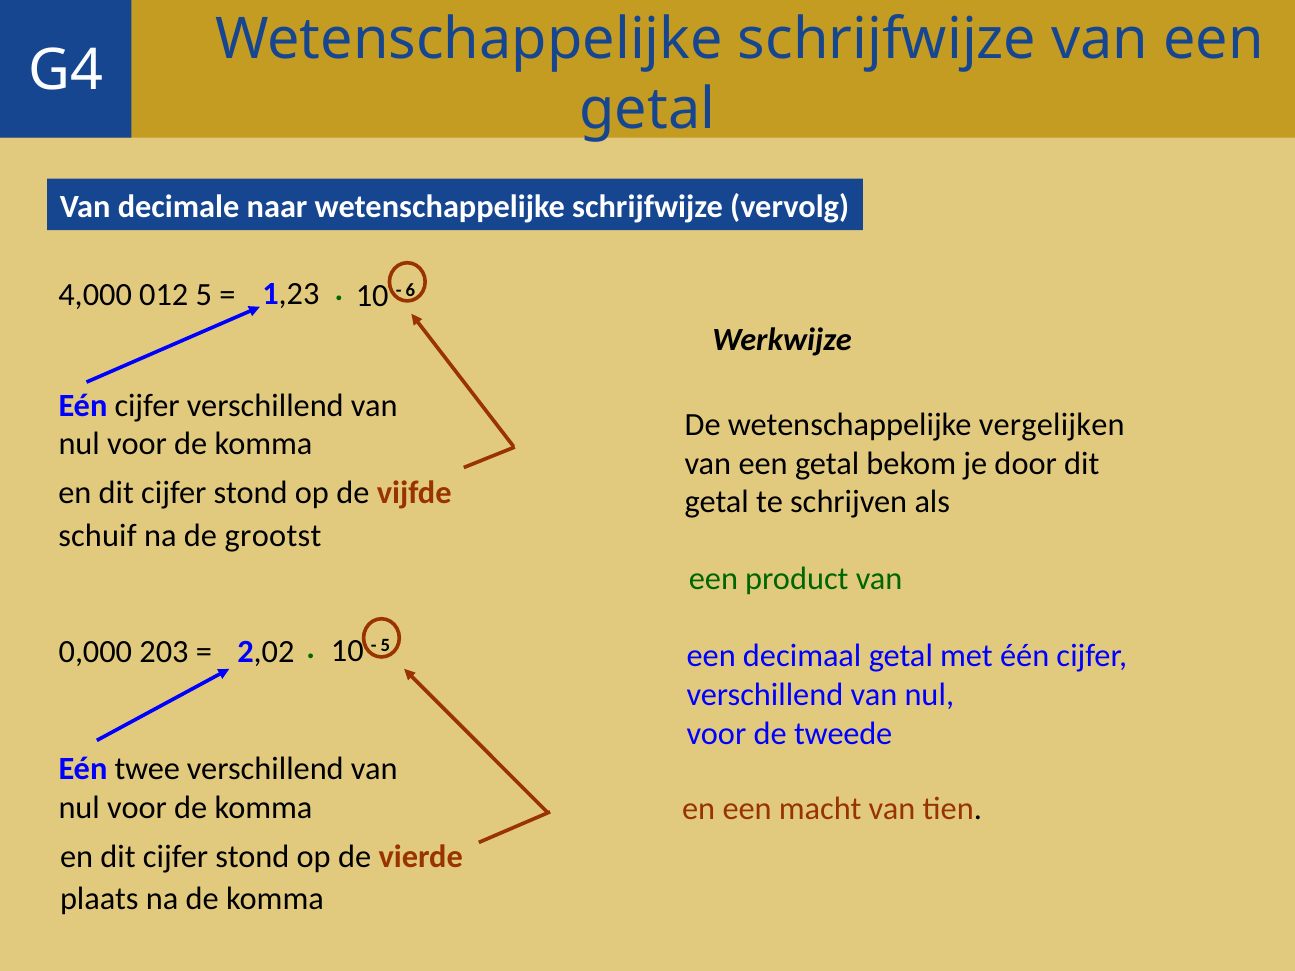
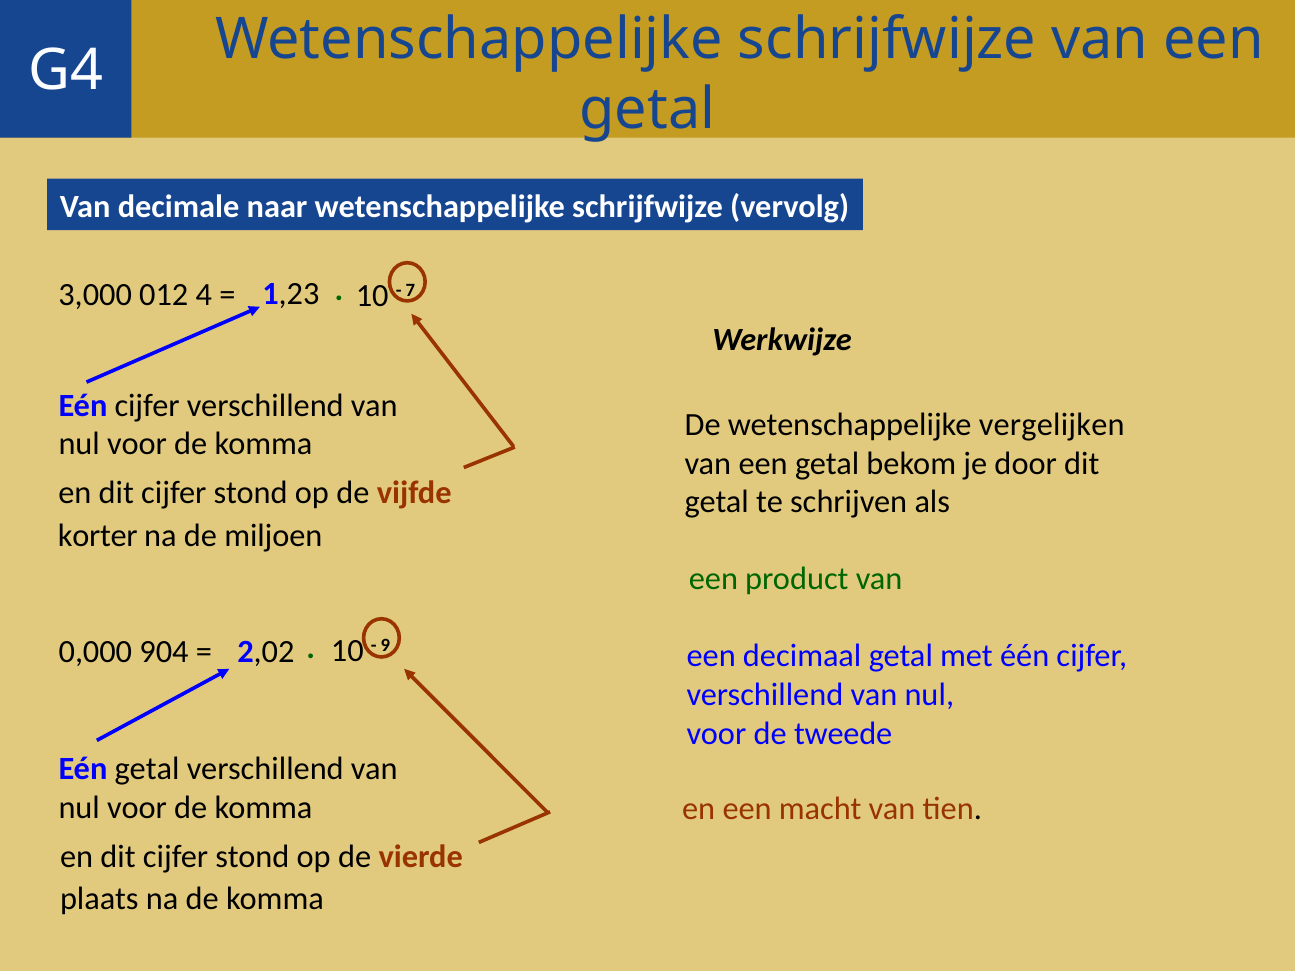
4,000: 4,000 -> 3,000 (95, 295)
012 5: 5 -> 4 (204, 295)
6: 6 -> 7 (410, 290)
schuif: schuif -> korter (98, 536)
grootst: grootst -> miljoen (273, 536)
5: 5 -> 9 (385, 645)
203: 203 -> 904 (164, 652)
Eén twee: twee -> getal (147, 769)
